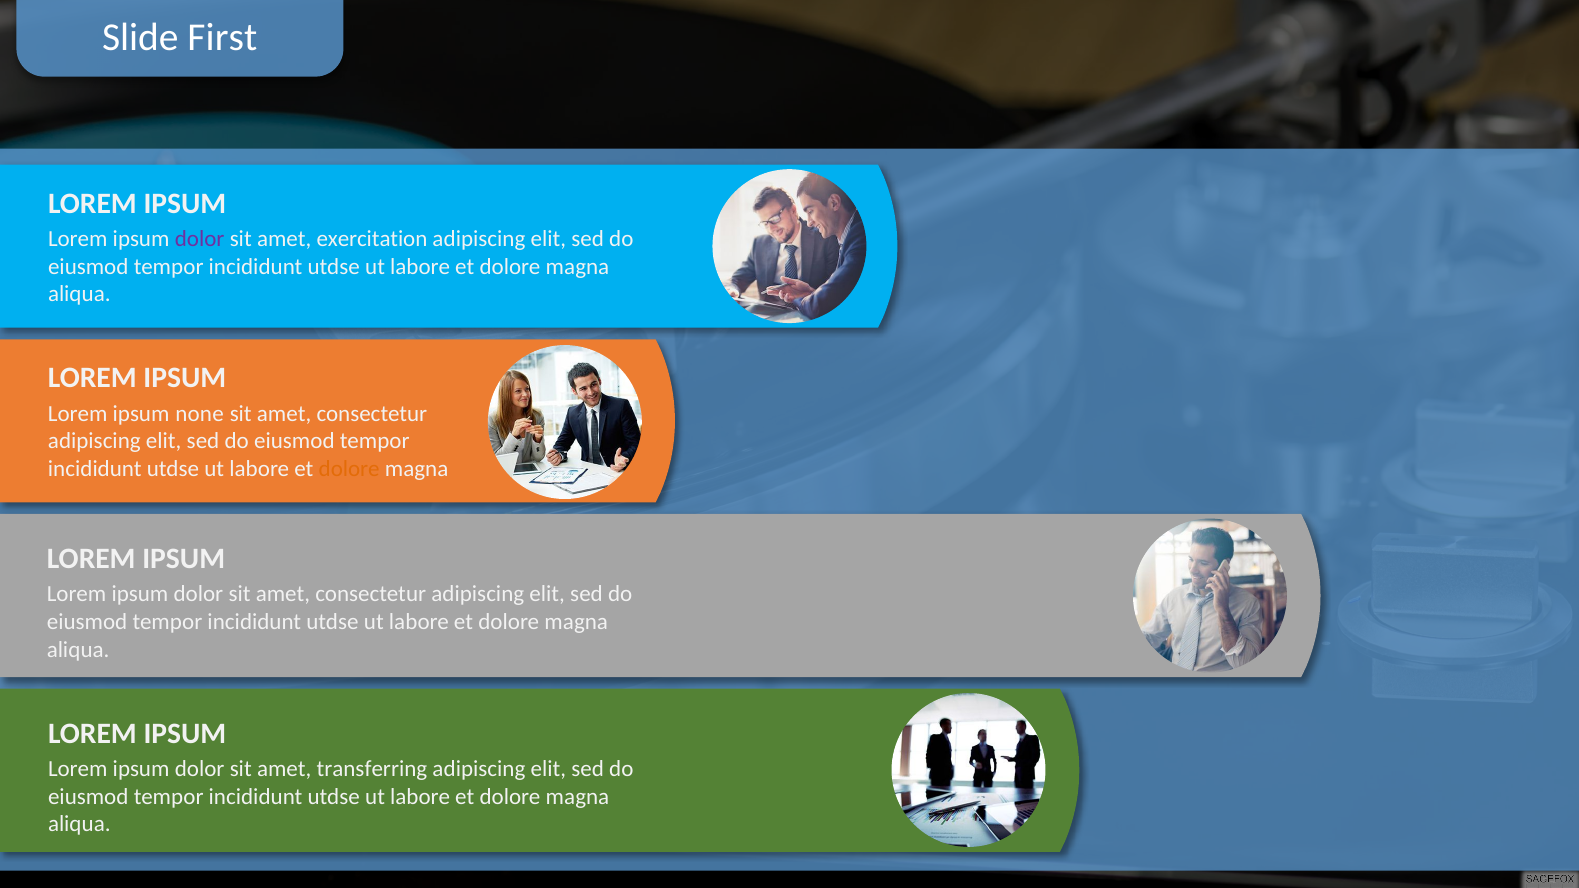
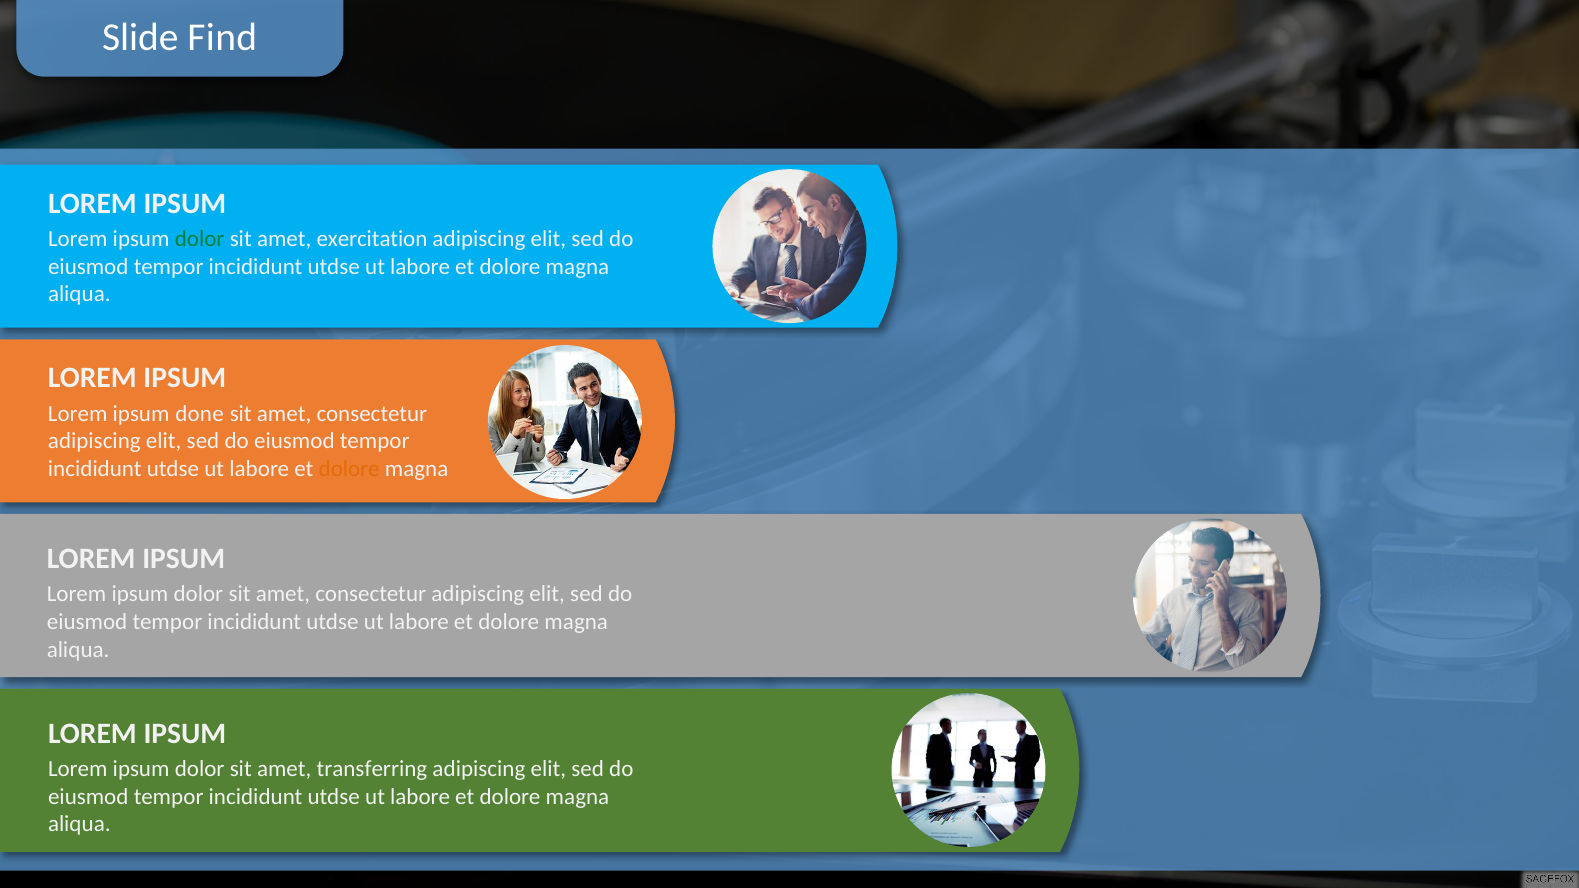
First: First -> Find (222, 37)
dolor colour: purple -> green (200, 239)
none: none -> done (199, 414)
